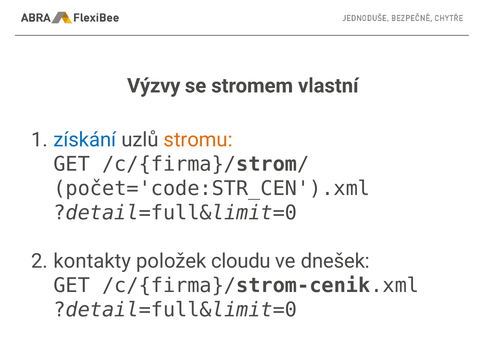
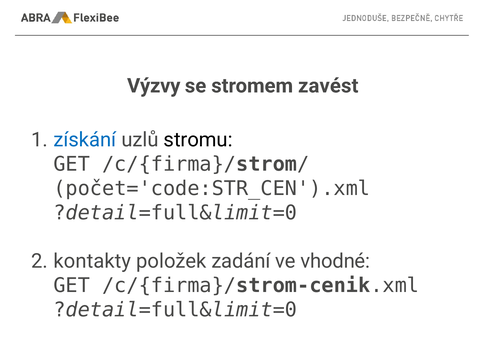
vlastní: vlastní -> zavést (328, 86)
stromu colour: orange -> black (198, 140)
cloudu: cloudu -> zadání (241, 262)
dnešek: dnešek -> vhodné (335, 262)
